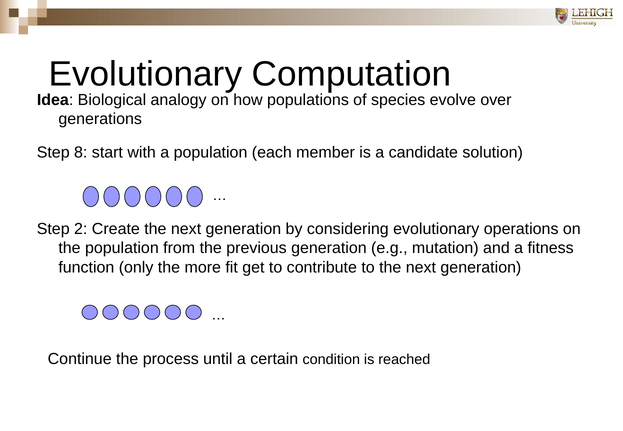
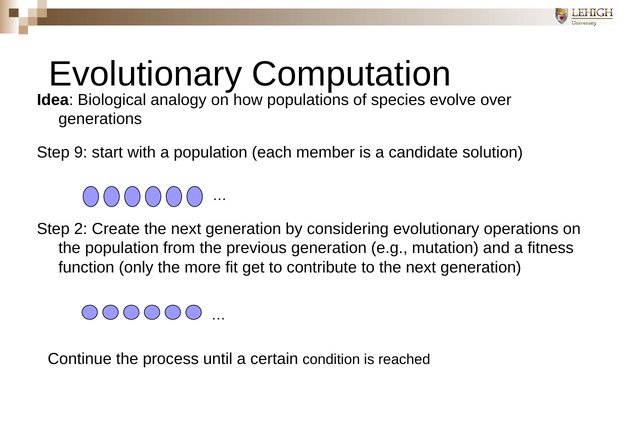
8: 8 -> 9 (81, 153)
